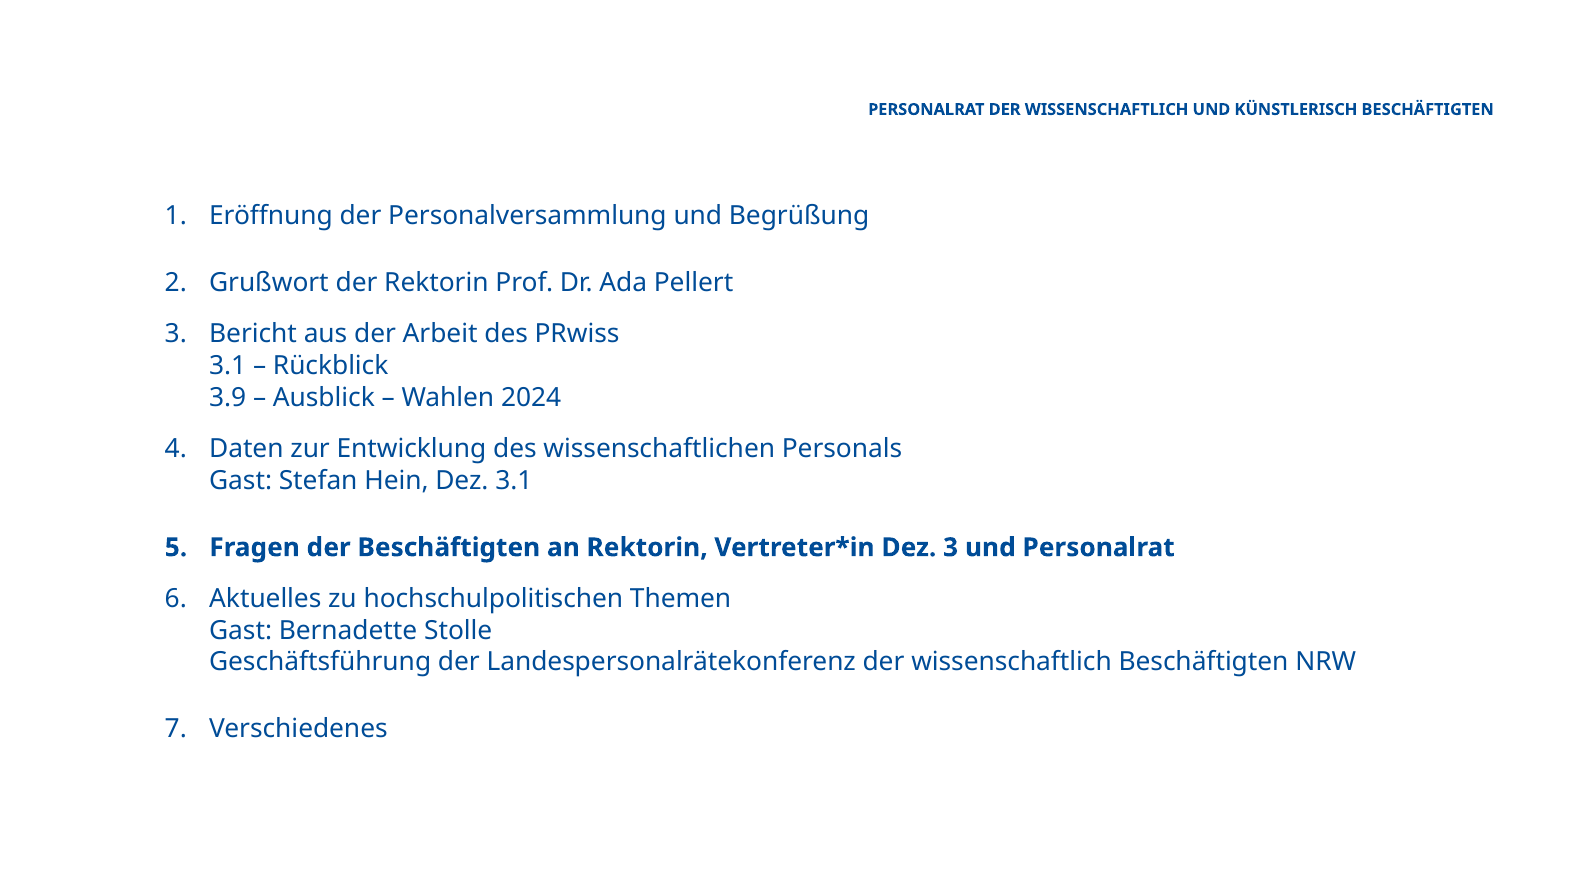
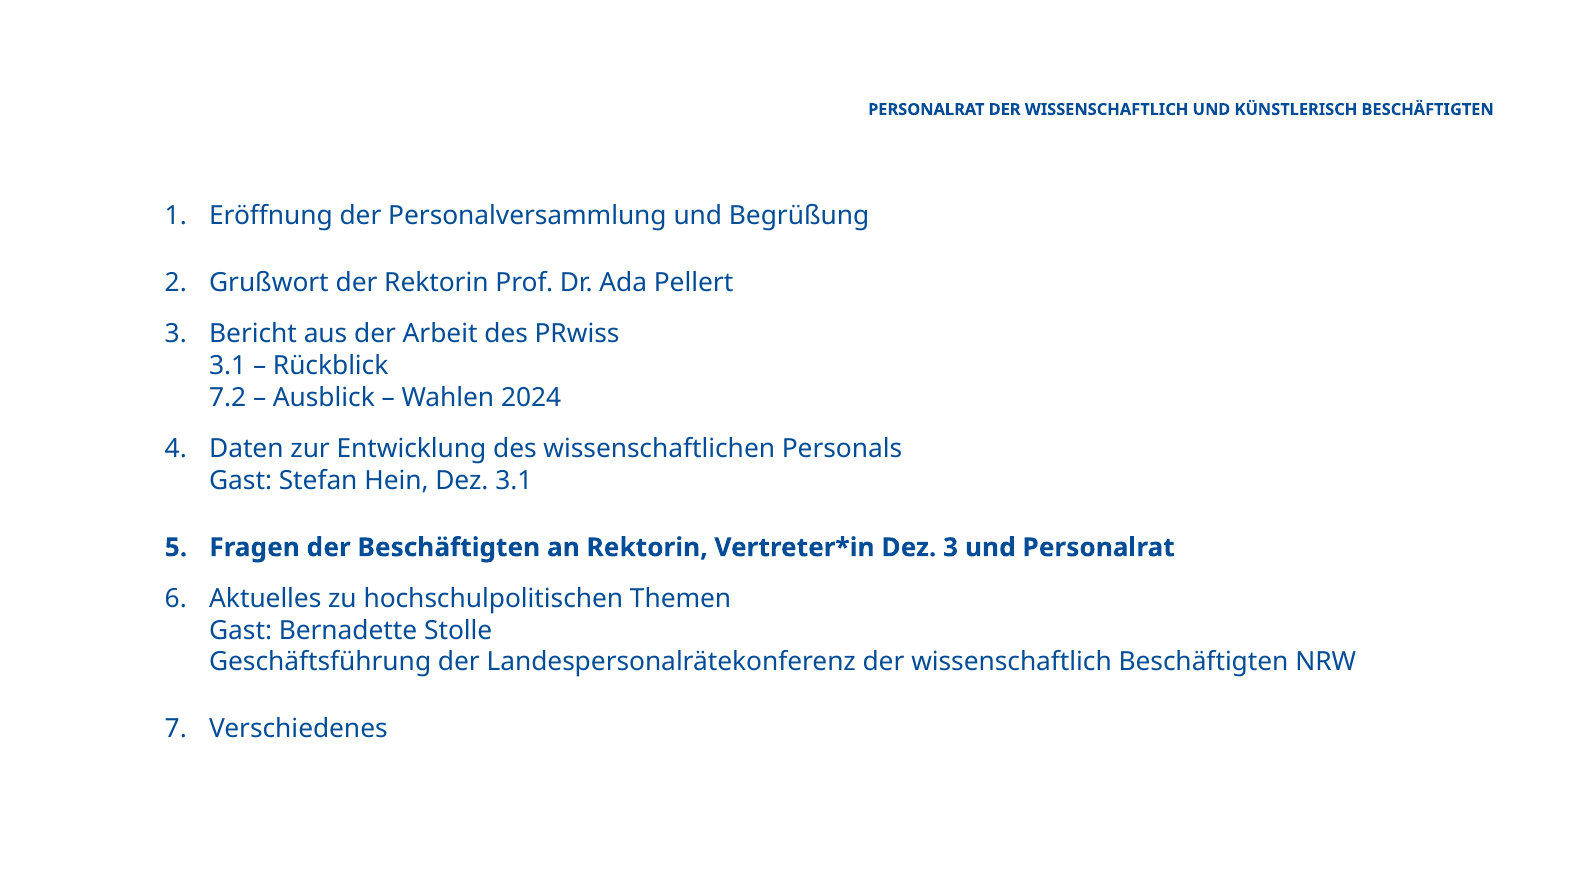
3.9: 3.9 -> 7.2 (228, 398)
